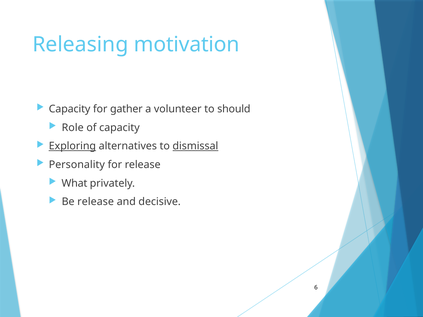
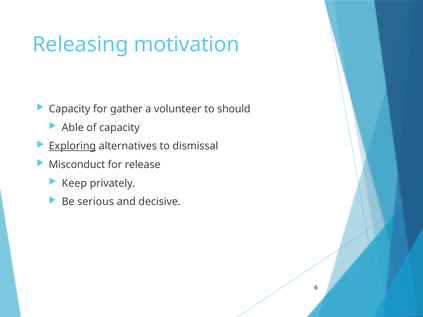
Role: Role -> Able (73, 128)
dismissal underline: present -> none (195, 146)
Personality: Personality -> Misconduct (77, 165)
What: What -> Keep (74, 183)
Be release: release -> serious (96, 202)
